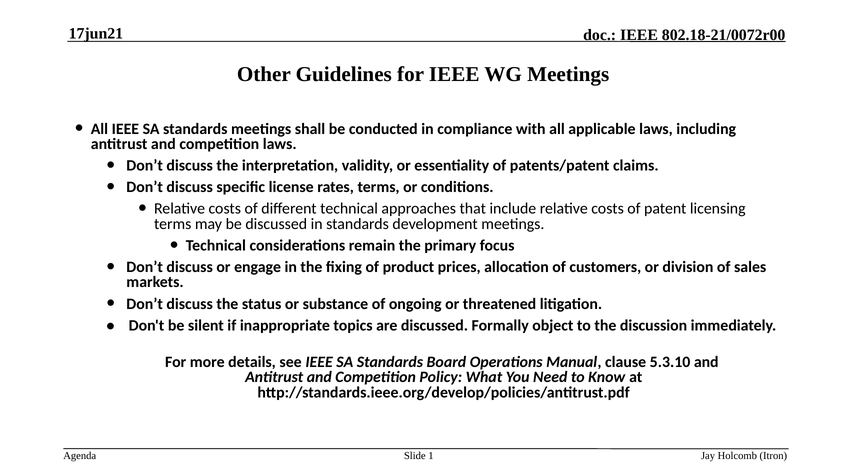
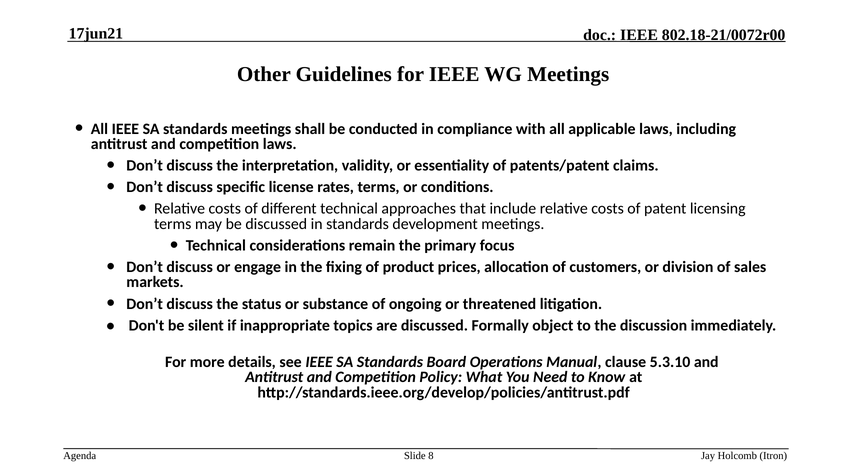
1: 1 -> 8 (431, 456)
